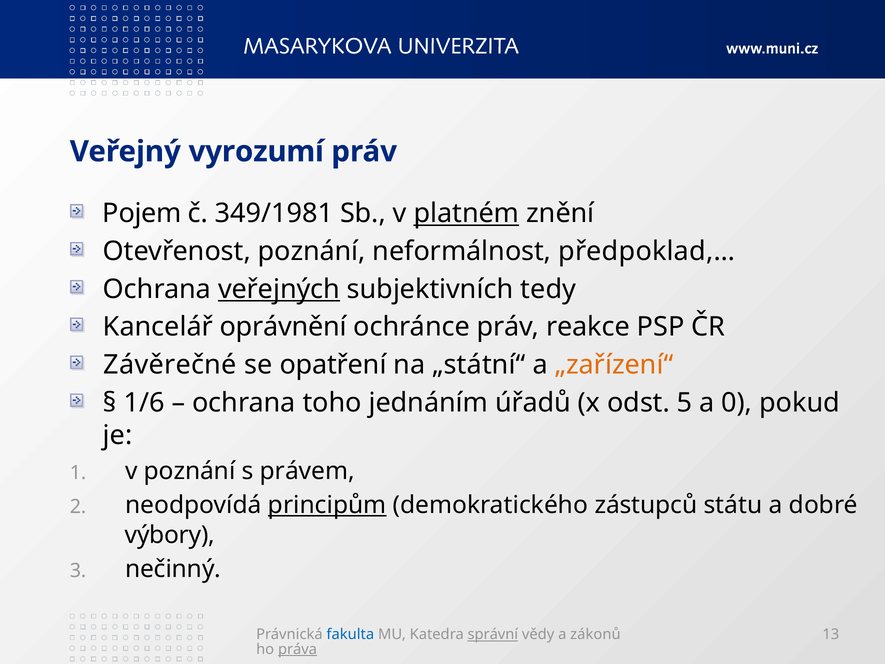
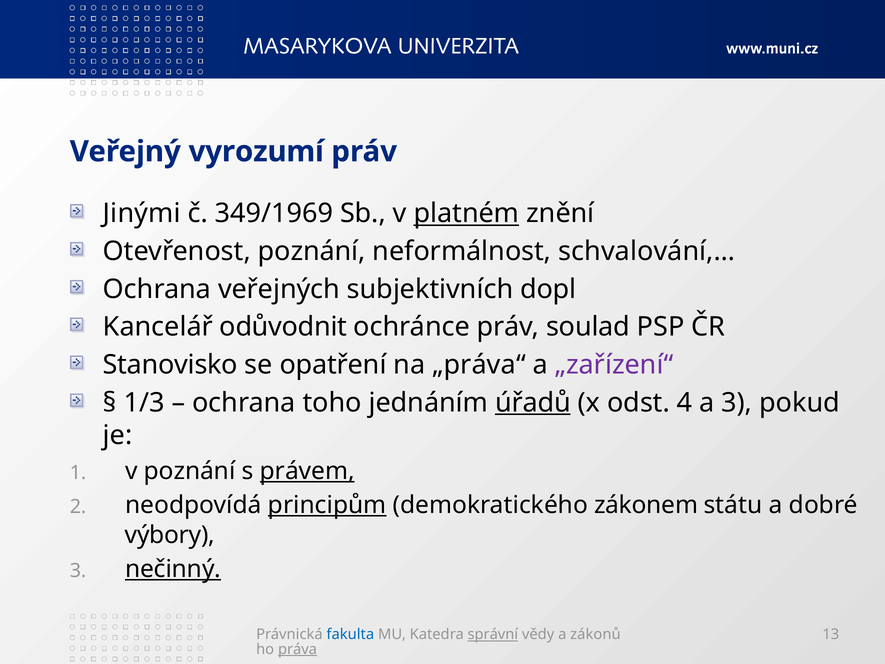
Pojem: Pojem -> Jinými (142, 213)
349/1981: 349/1981 -> 349/1969 (274, 213)
předpoklad,…: předpoklad,… -> schvalování,… (647, 251)
veřejných underline: present -> none (279, 289)
tedy: tedy -> dopl (548, 289)
oprávnění: oprávnění -> odůvodnit (283, 327)
reakce: reakce -> soulad (588, 327)
Závěrečné: Závěrečné -> Stanovisko (170, 365)
„státní“: „státní“ -> „práva“ (479, 365)
„zařízení“ colour: orange -> purple (614, 365)
1/6: 1/6 -> 1/3 (144, 403)
úřadů underline: none -> present (533, 403)
5: 5 -> 4 (685, 403)
a 0: 0 -> 3 (737, 403)
právem underline: none -> present (307, 471)
zástupců: zástupců -> zákonem (646, 505)
nečinný underline: none -> present (173, 569)
